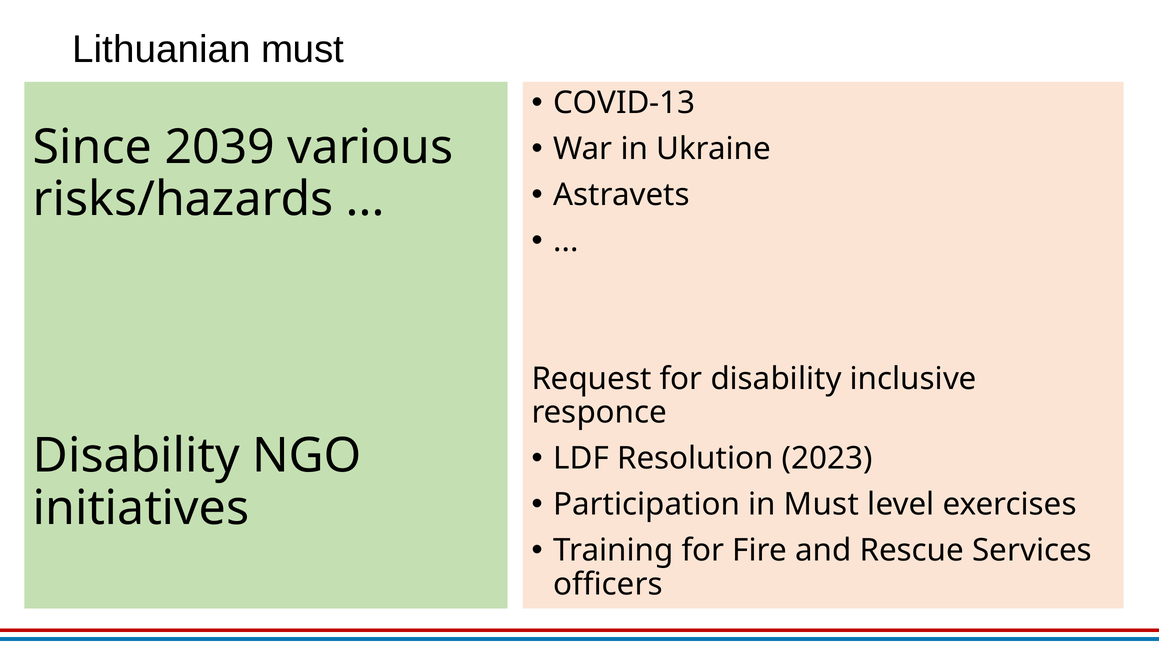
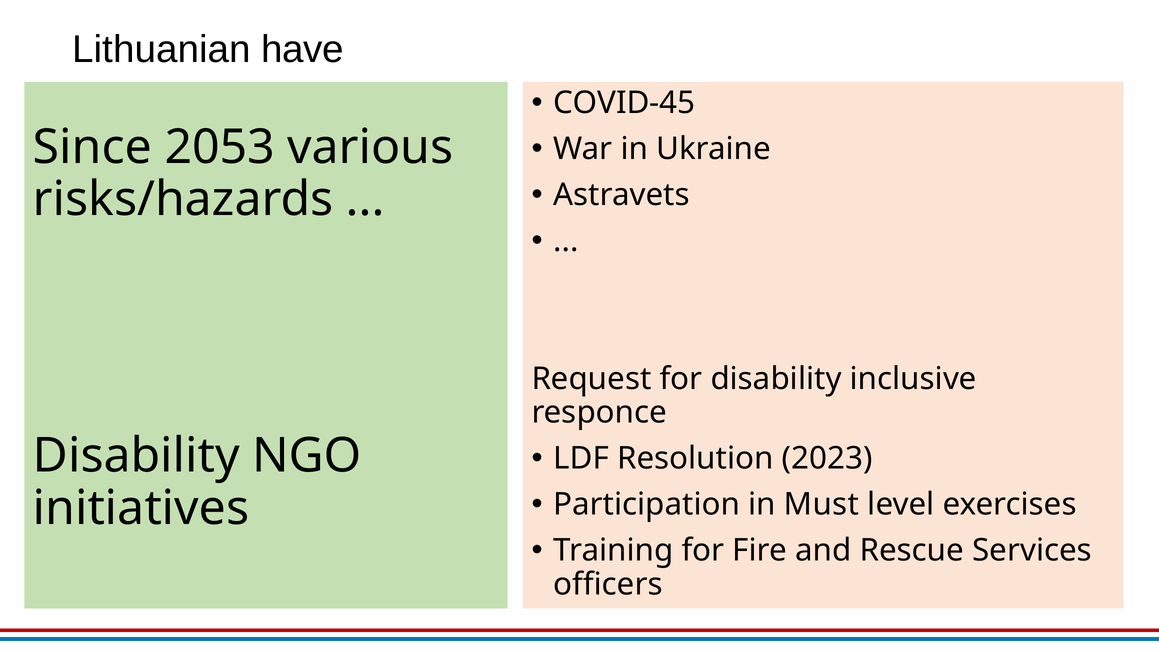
Lithuanian must: must -> have (302, 49)
COVID-13: COVID-13 -> COVID-45 (624, 103)
2039: 2039 -> 2053 (220, 147)
